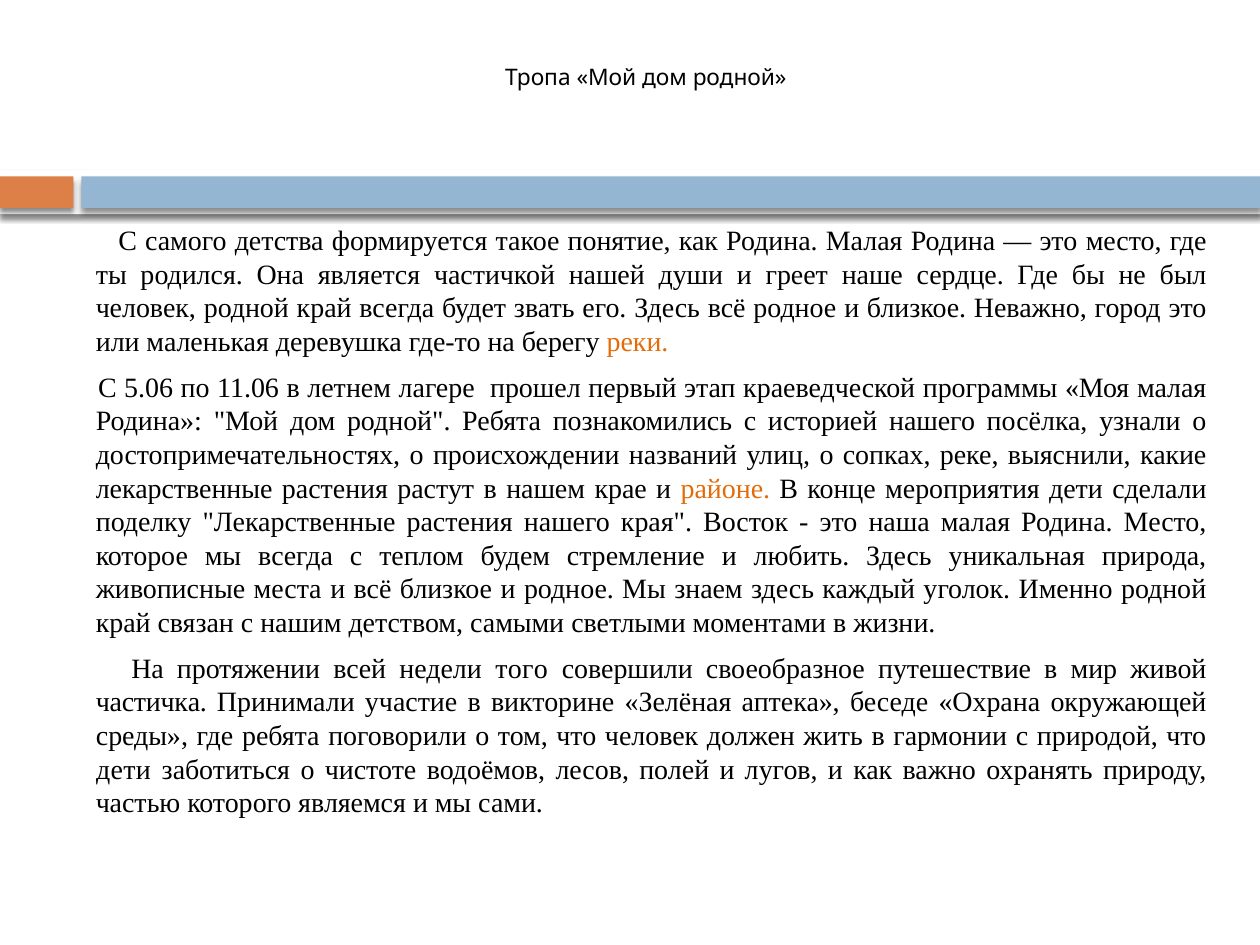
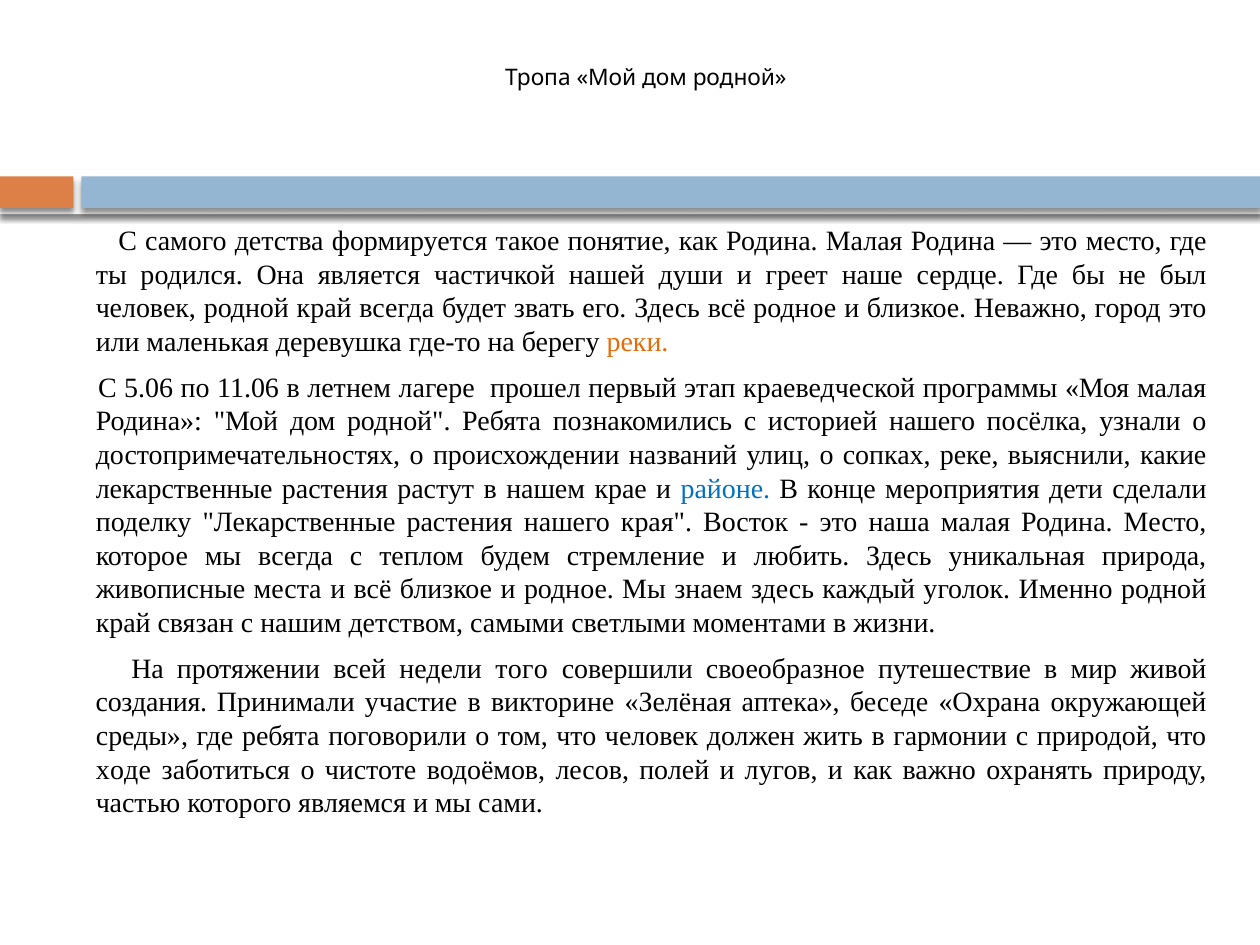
районе colour: orange -> blue (725, 489)
частичка: частичка -> создания (151, 703)
дети: дети -> ходе (123, 770)
